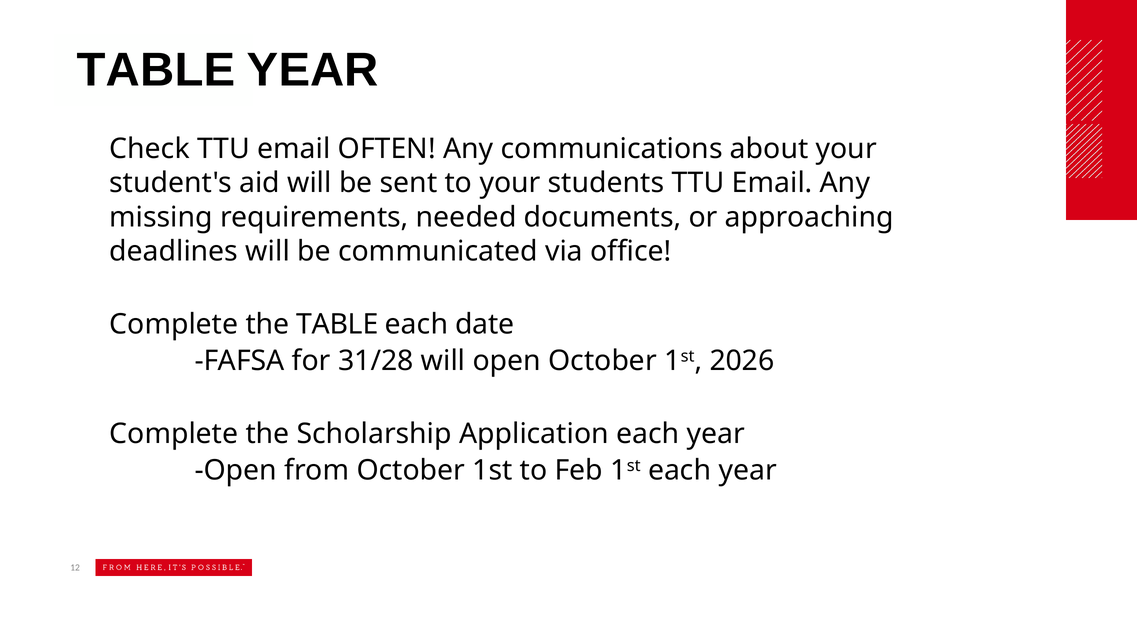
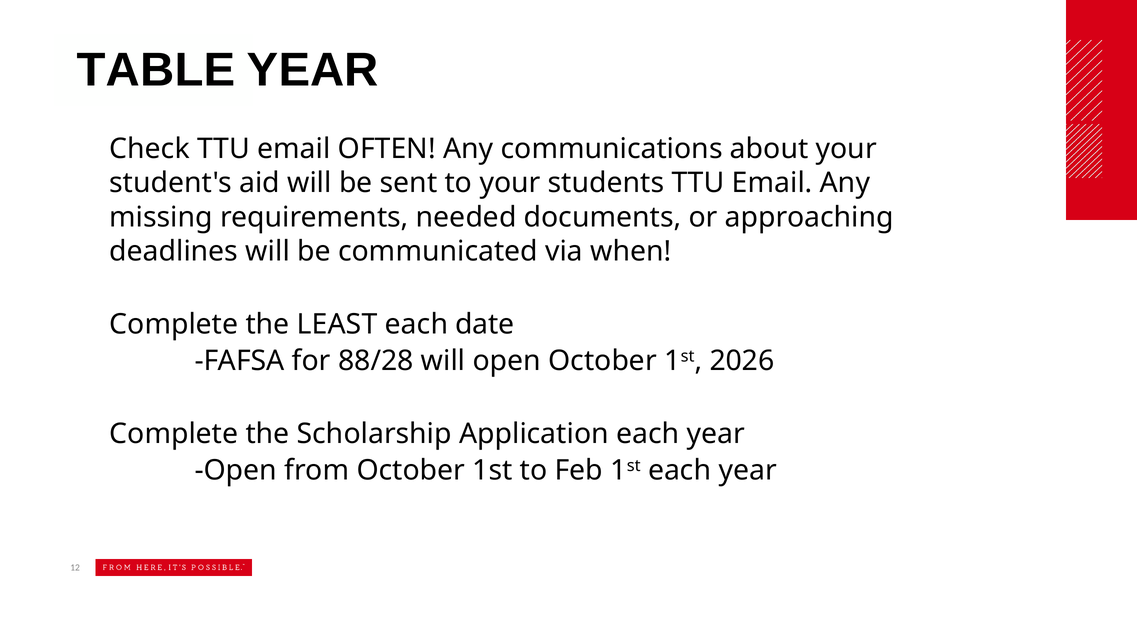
office: office -> when (631, 251)
the TABLE: TABLE -> LEAST (337, 324)
31/28: 31/28 -> 88/28 (376, 361)
